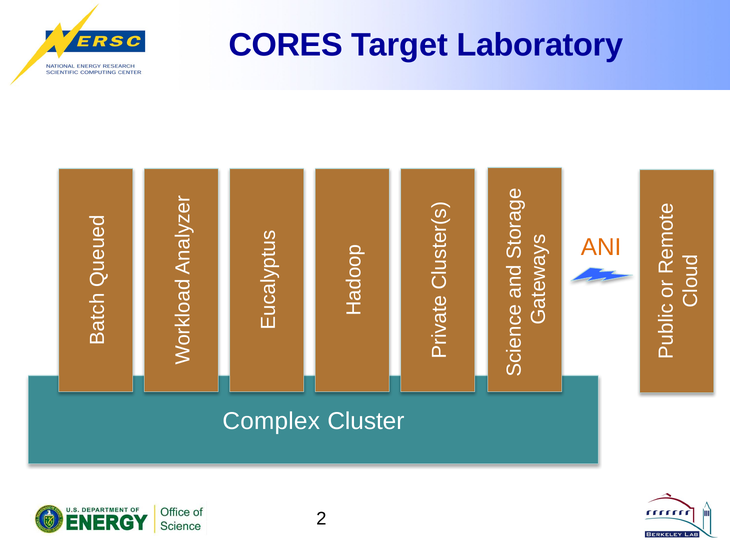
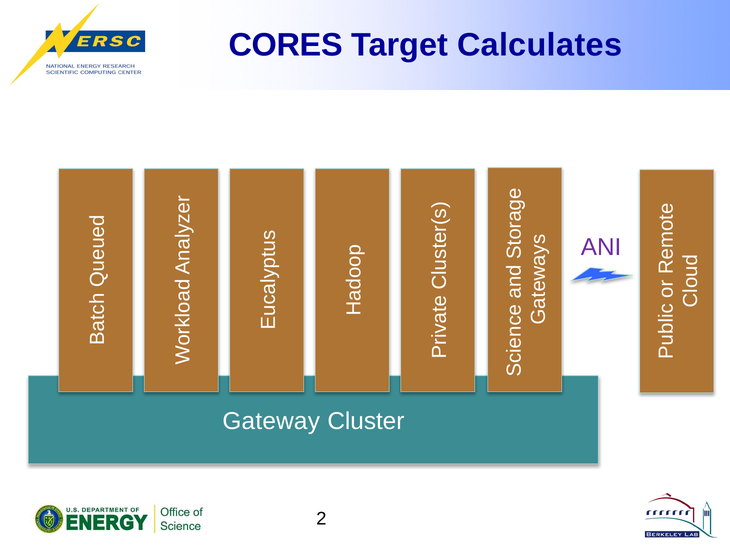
Laboratory: Laboratory -> Calculates (540, 45)
ANI colour: orange -> purple (601, 247)
Complex: Complex -> Gateway (271, 421)
